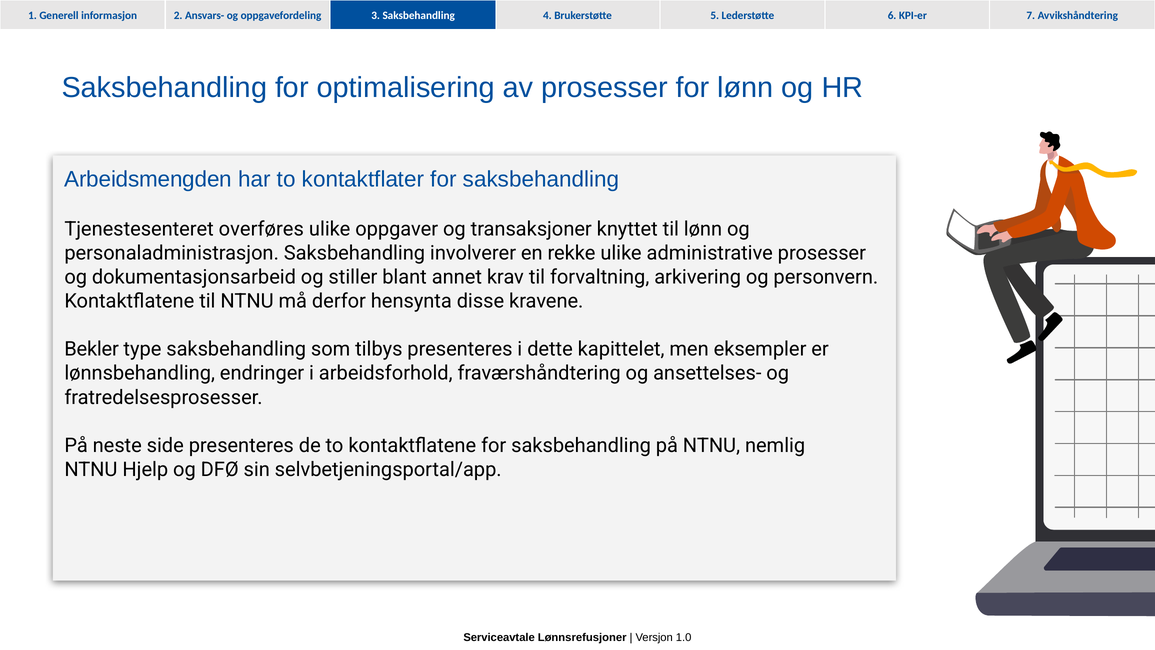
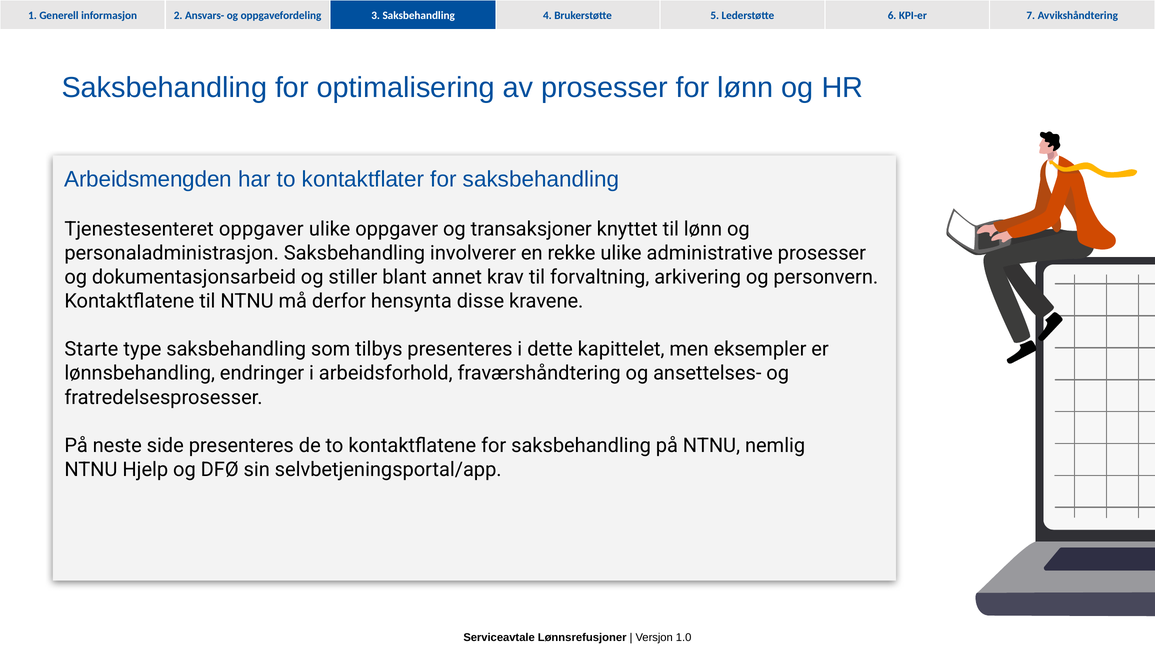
Tjenestesenteret overføres: overføres -> oppgaver (261, 229)
Bekler: Bekler -> Starte (91, 349)
